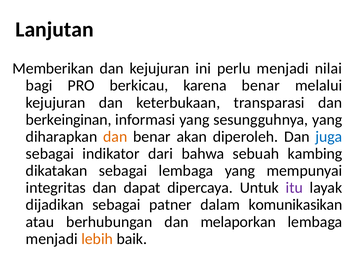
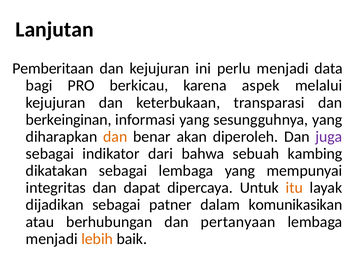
Memberikan: Memberikan -> Pemberitaan (53, 69)
nilai: nilai -> data (329, 69)
karena benar: benar -> aspek (261, 86)
juga colour: blue -> purple (329, 137)
itu colour: purple -> orange (294, 188)
melaporkan: melaporkan -> pertanyaan (238, 222)
